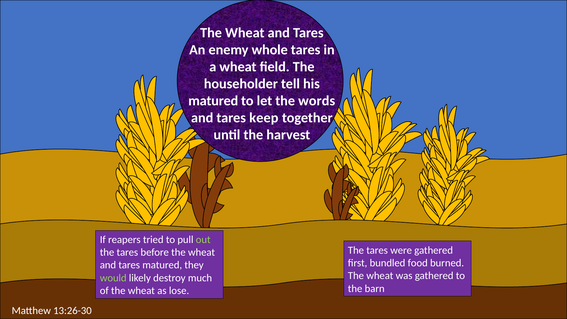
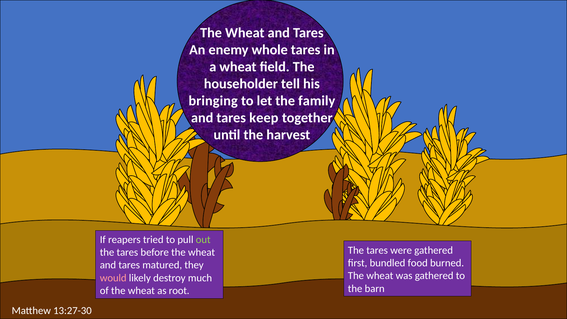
matured: matured -> bringing (213, 101)
words: words -> family (317, 101)
would colour: light green -> pink (113, 278)
lose: lose -> root (179, 291)
13:26-30: 13:26-30 -> 13:27-30 (72, 310)
